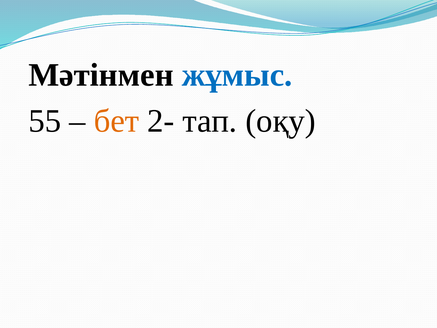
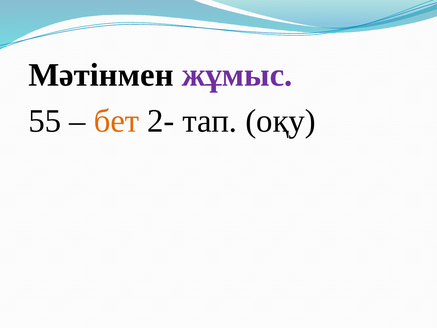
жұмыс colour: blue -> purple (237, 75)
